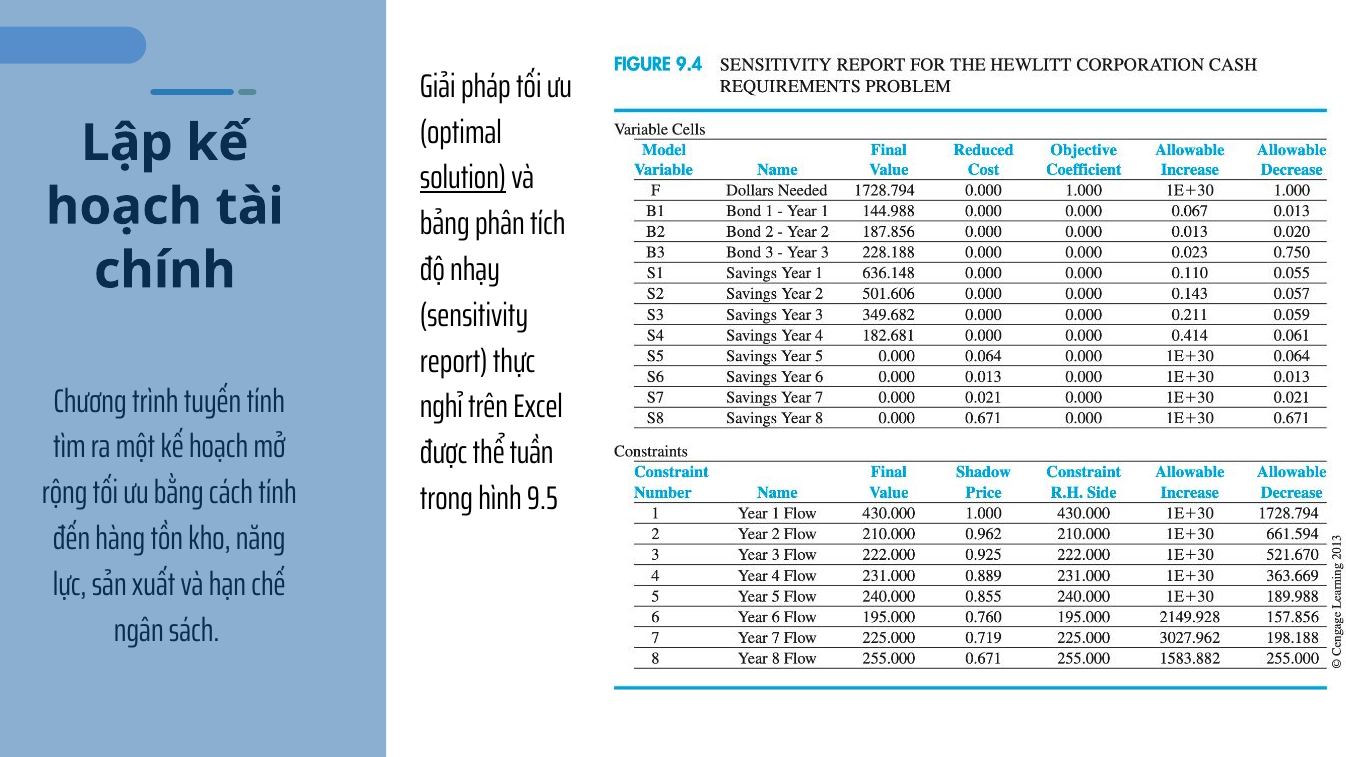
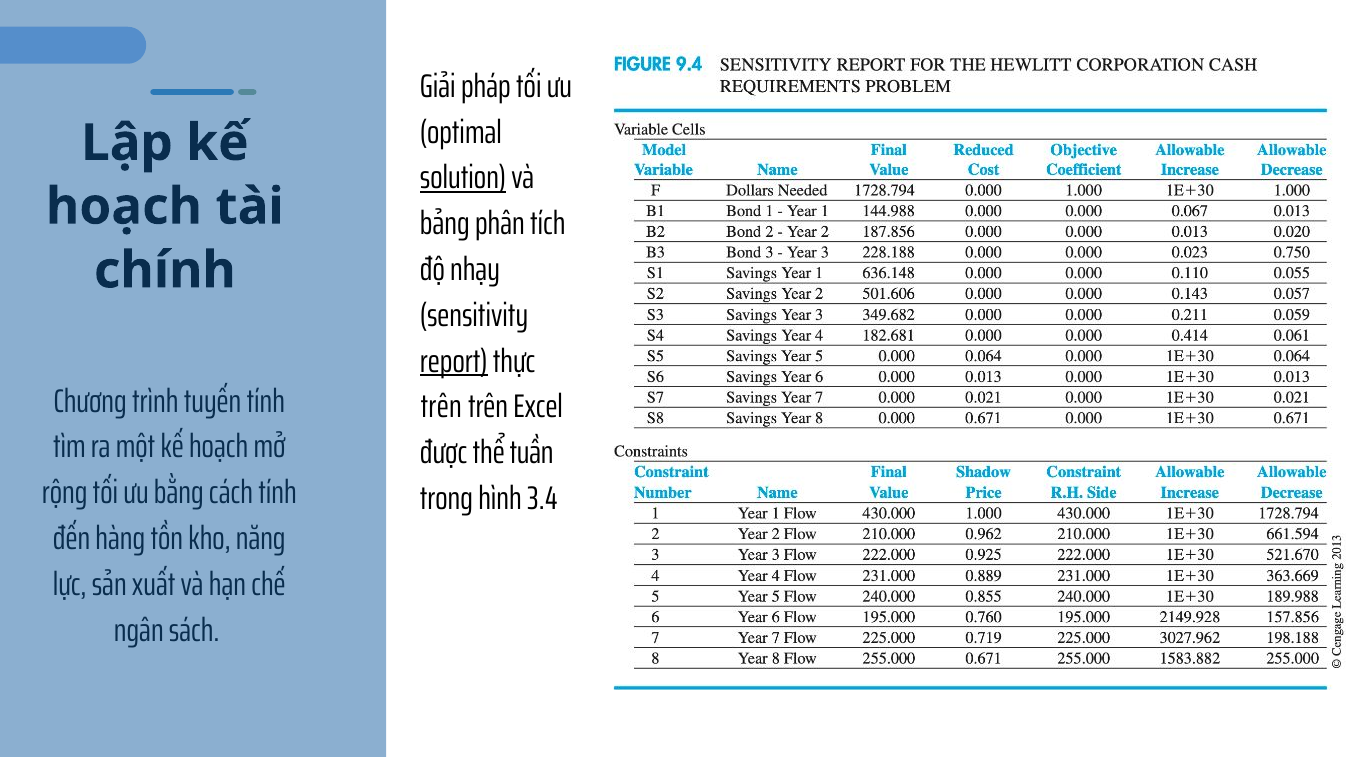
report underline: none -> present (454, 361)
nghỉ: nghỉ -> trên (441, 407)
9.5: 9.5 -> 3.4 (542, 499)
